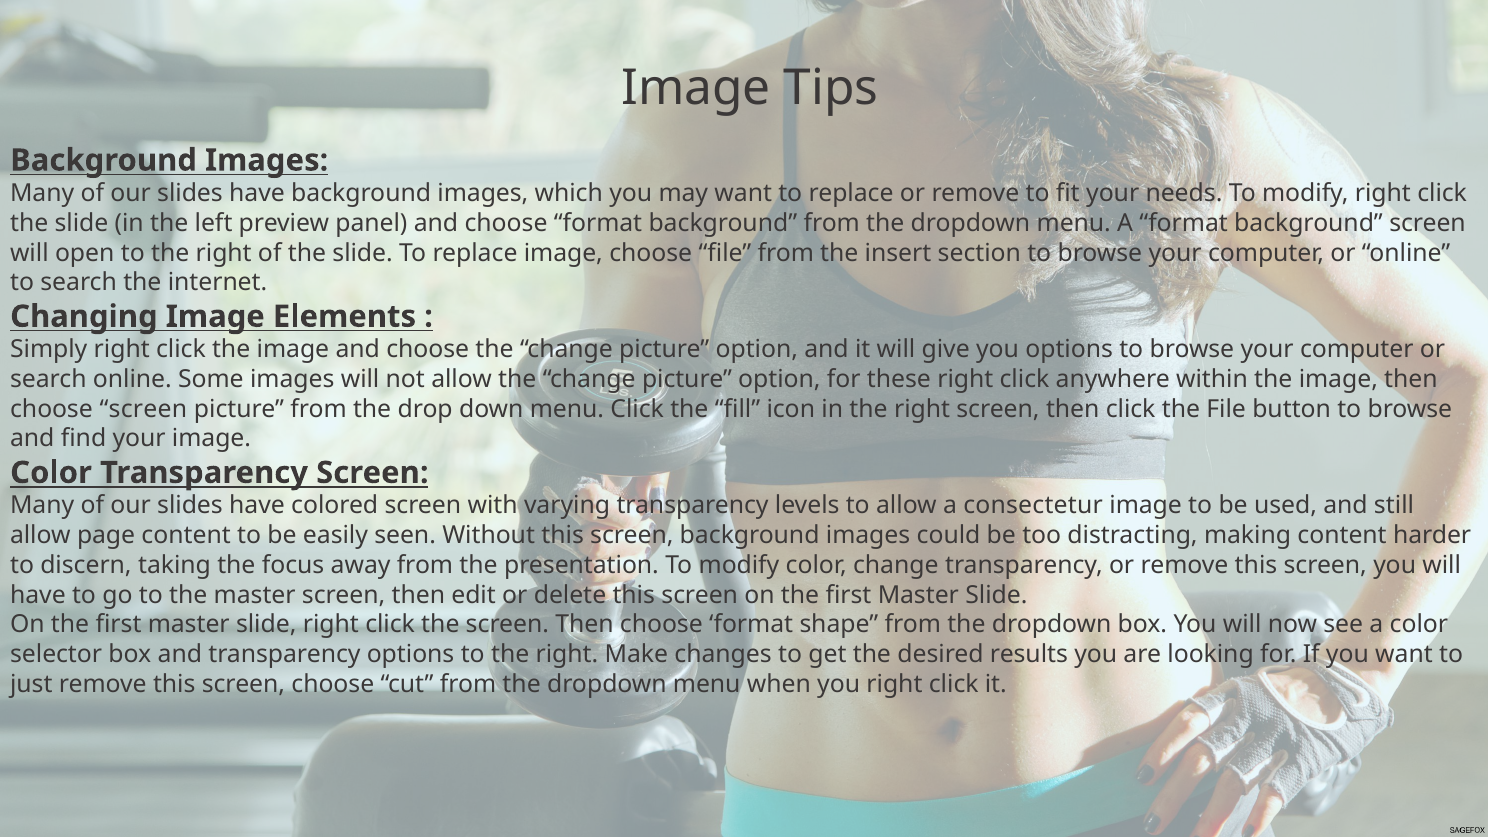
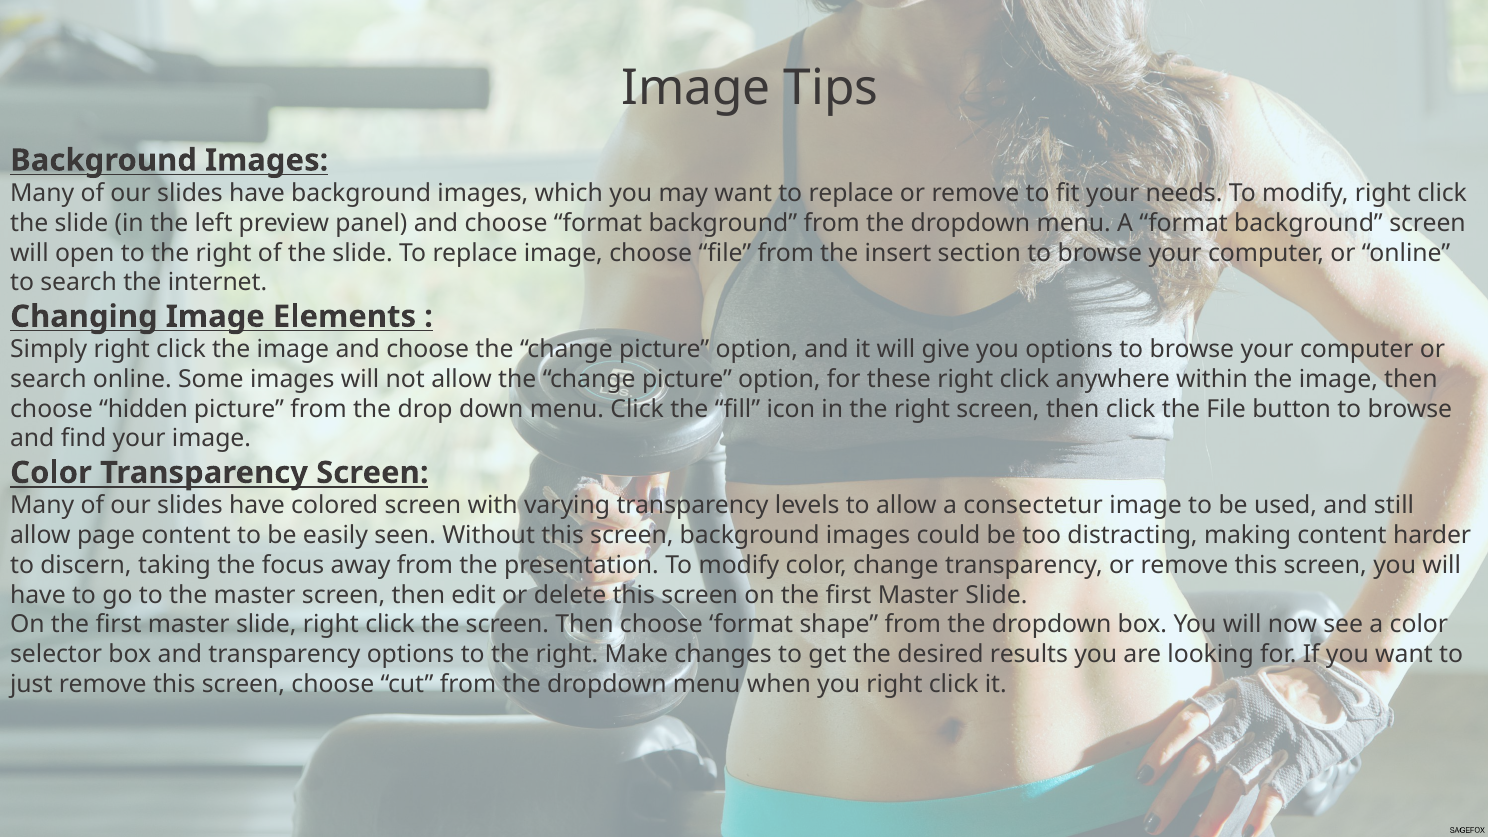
choose screen: screen -> hidden (144, 409)
